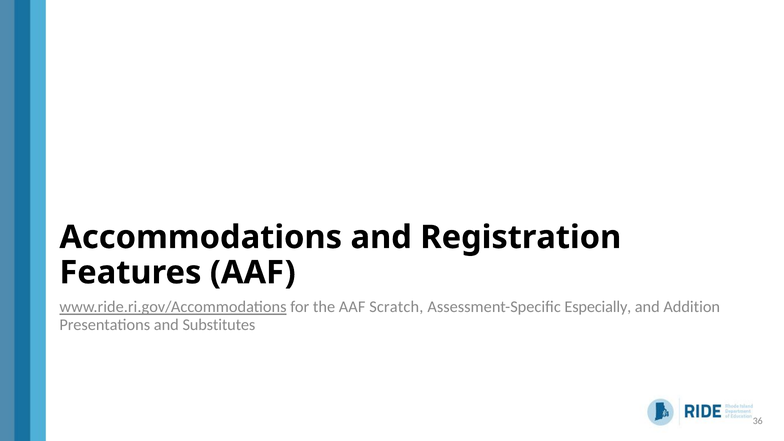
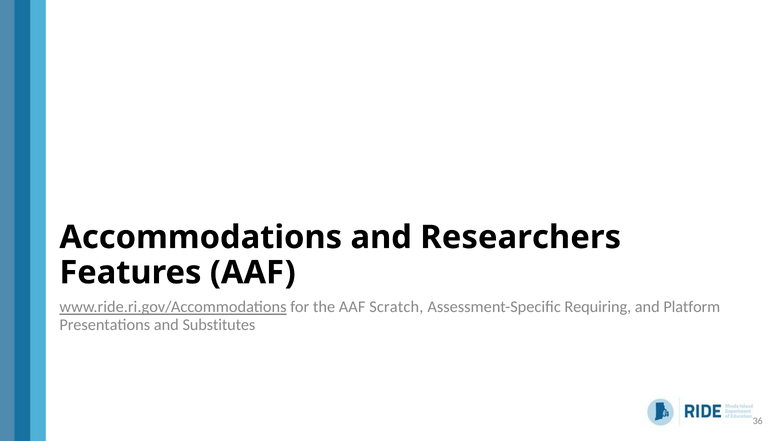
Registration: Registration -> Researchers (521, 237)
Especially: Especially -> Requiring (598, 307)
Addition: Addition -> Platform (692, 307)
